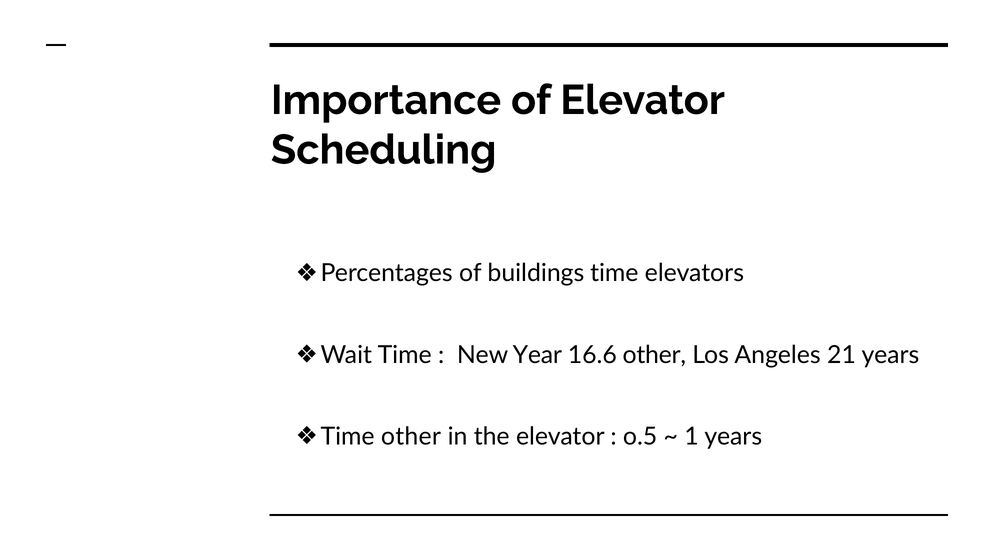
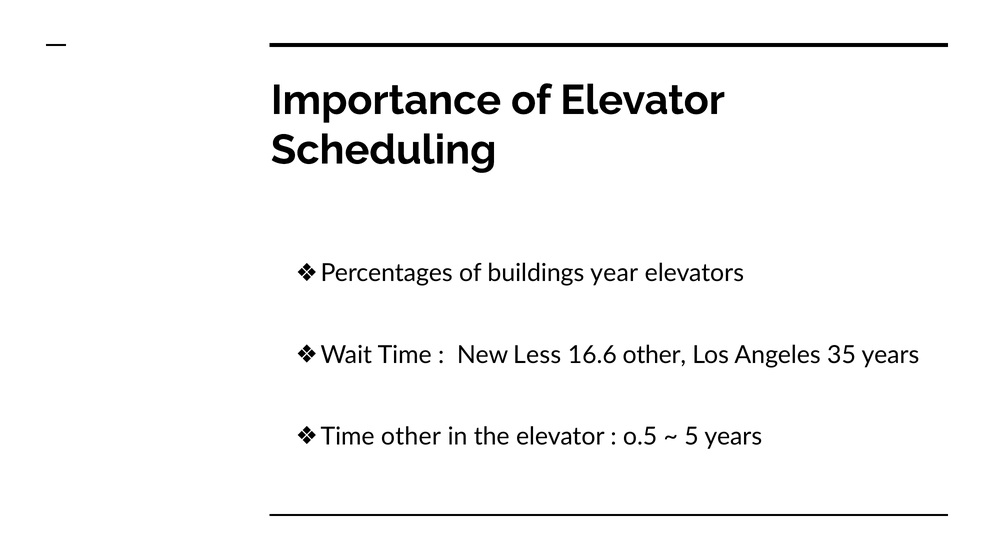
buildings time: time -> year (614, 273)
Year: Year -> Less (537, 355)
21: 21 -> 35 (842, 355)
1: 1 -> 5 (692, 437)
